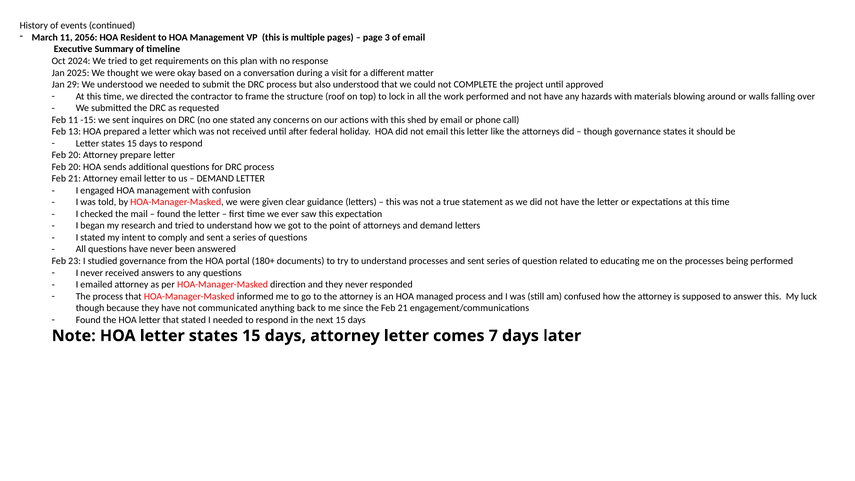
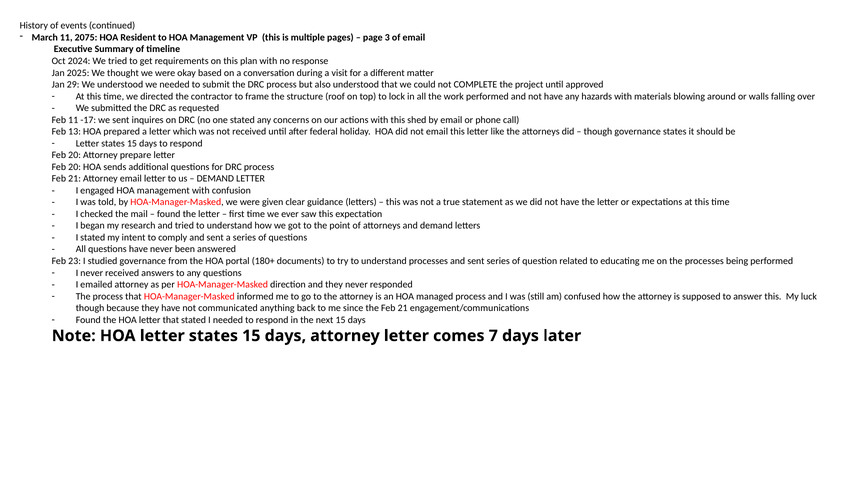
2056: 2056 -> 2075 (86, 37)
-15: -15 -> -17 (88, 120)
